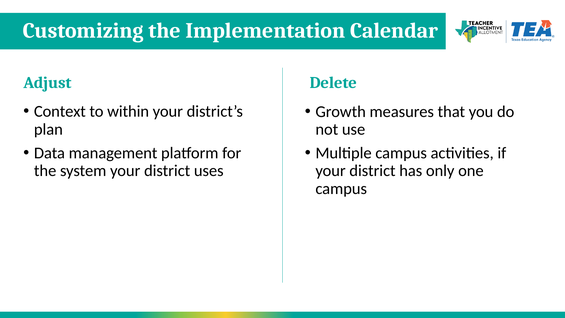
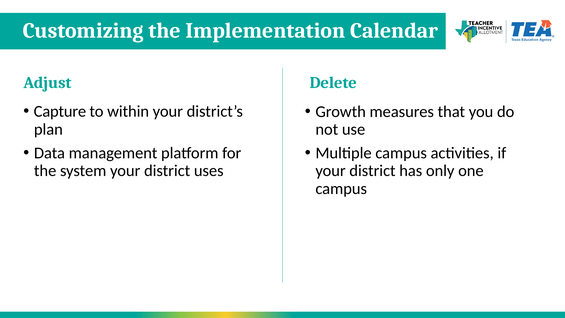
Context: Context -> Capture (60, 111)
